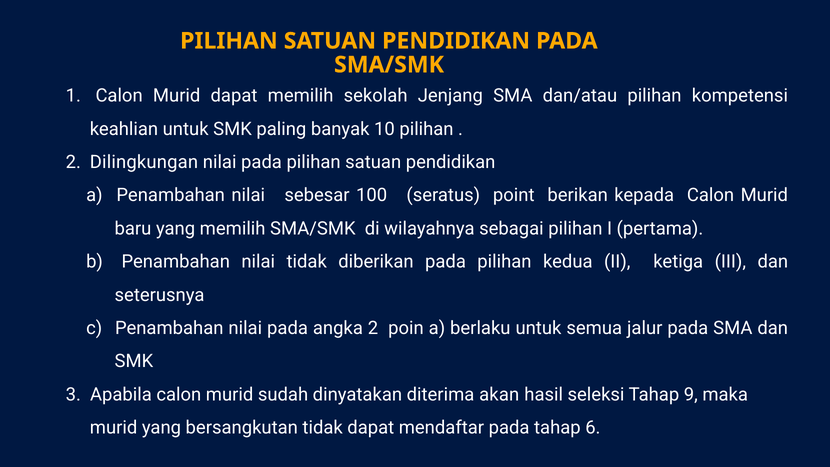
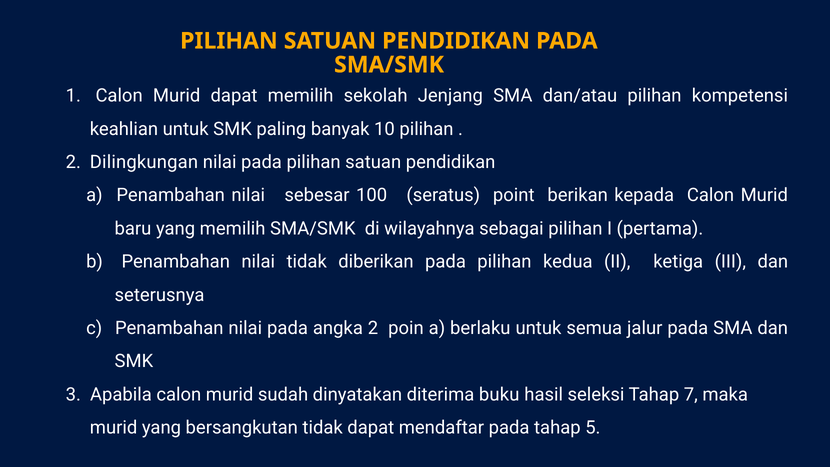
akan: akan -> buku (499, 395)
9: 9 -> 7 (691, 395)
6: 6 -> 5 (593, 428)
